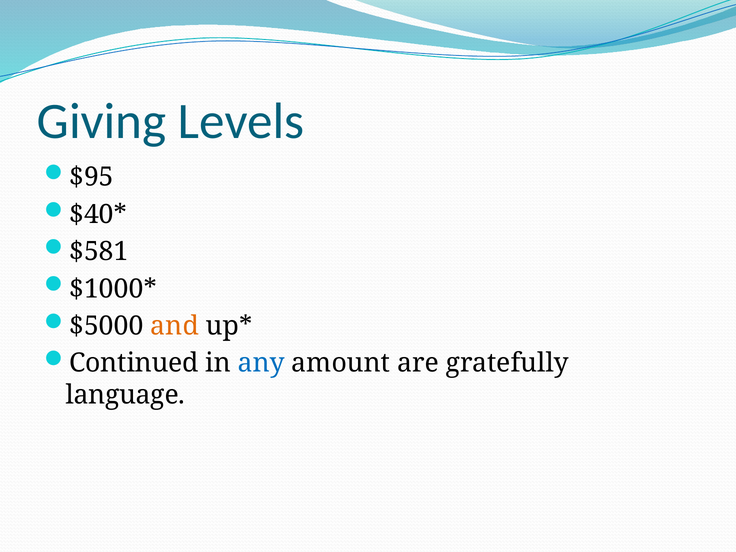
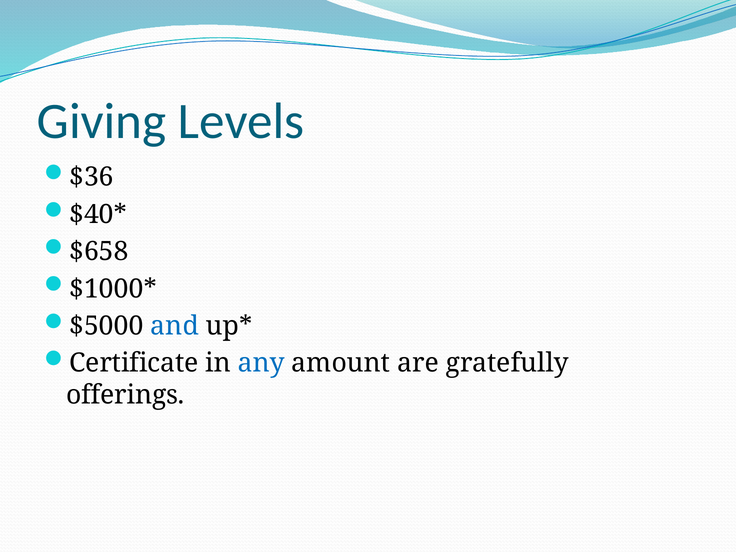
$95: $95 -> $36 (92, 177)
$581: $581 -> $658 (99, 252)
and colour: orange -> blue (175, 326)
Continued: Continued -> Certificate (134, 363)
language: language -> offerings (125, 395)
